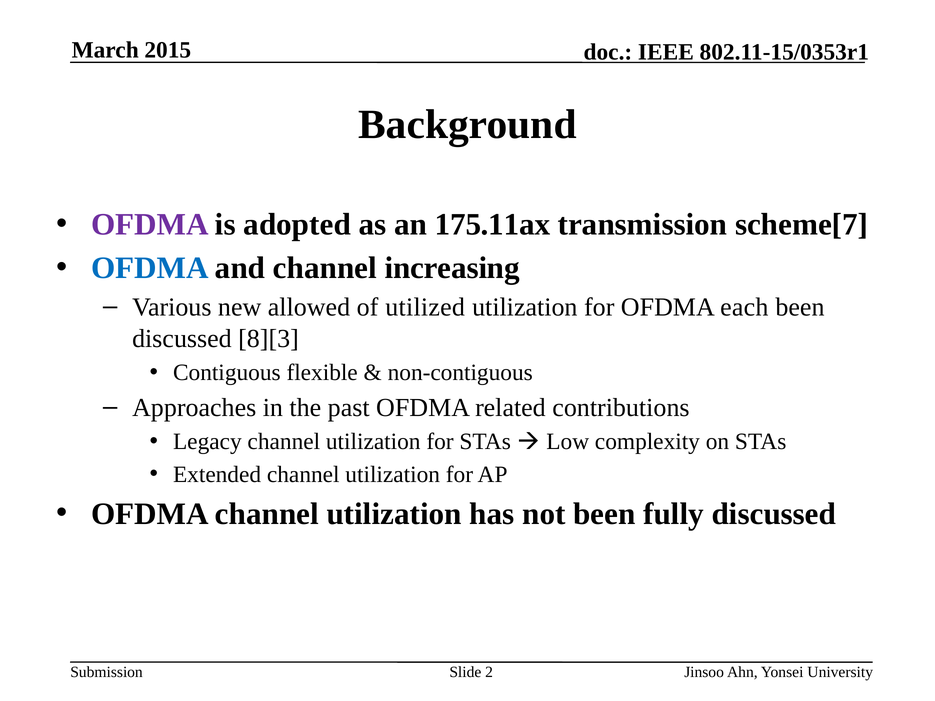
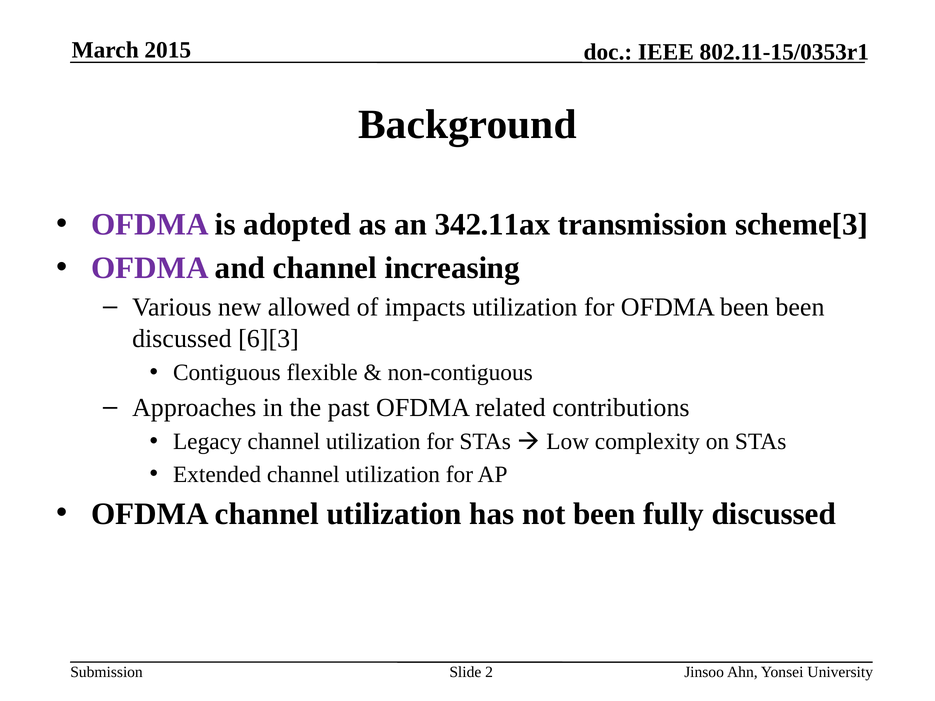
175.11ax: 175.11ax -> 342.11ax (492, 225)
scheme[7: scheme[7 -> scheme[3 (802, 225)
OFDMA colour: blue -> purple (150, 268)
utilized: utilized -> impacts (425, 307)
OFDMA each: each -> been (744, 307)
8][3: 8][3 -> 6][3 (269, 339)
